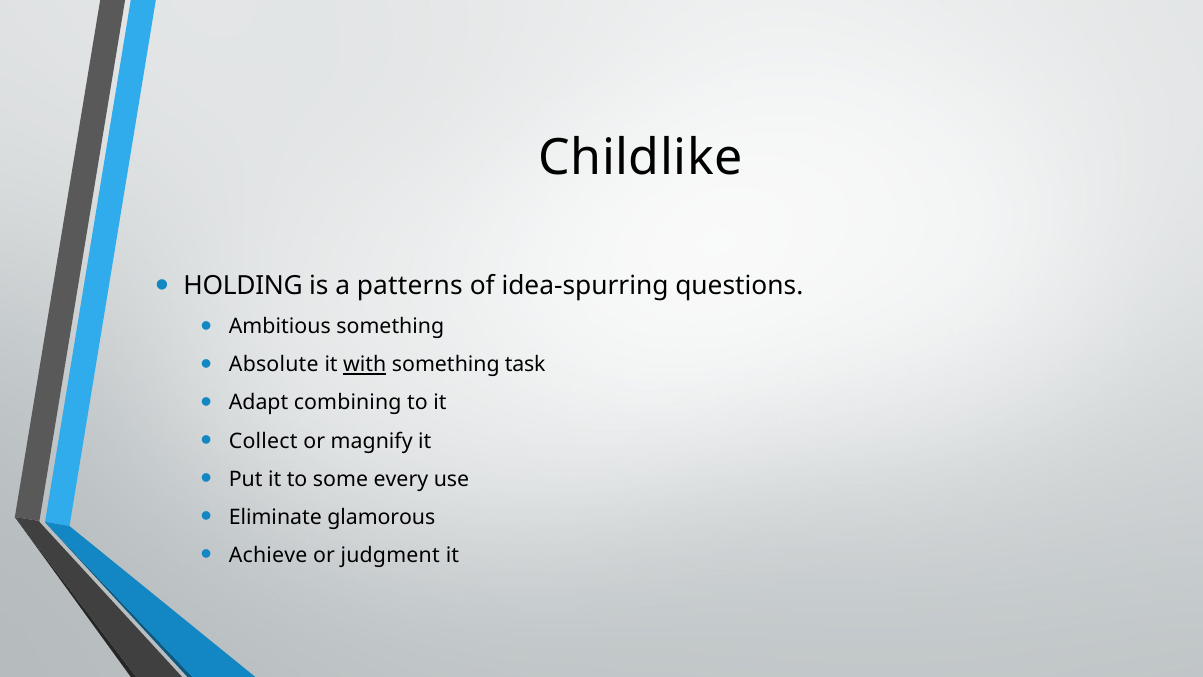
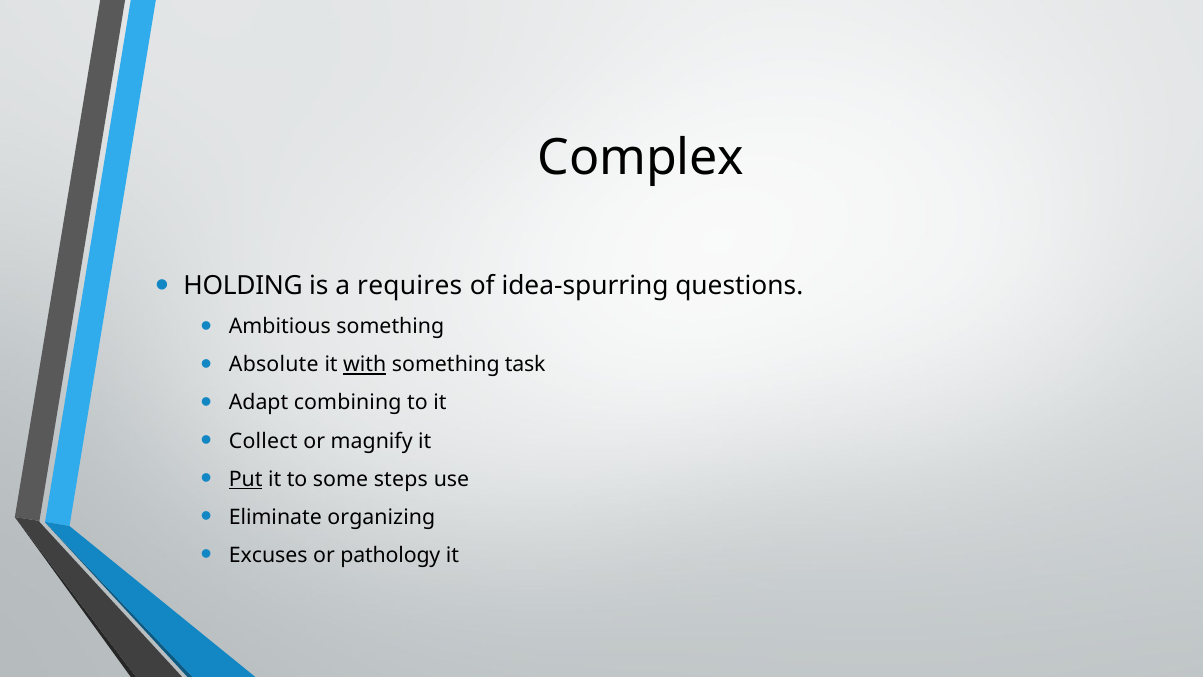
Childlike: Childlike -> Complex (641, 158)
patterns: patterns -> requires (410, 286)
Put underline: none -> present (246, 479)
every: every -> steps (401, 479)
glamorous: glamorous -> organizing (381, 517)
Achieve: Achieve -> Excuses (268, 555)
judgment: judgment -> pathology (390, 555)
